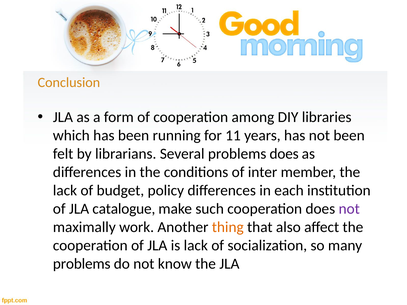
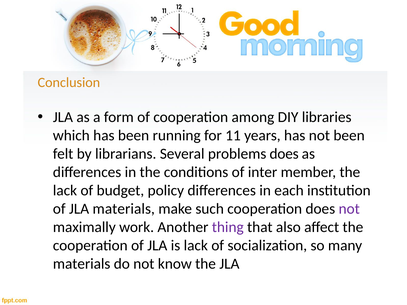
JLA catalogue: catalogue -> materials (124, 209)
thing colour: orange -> purple (228, 227)
problems: problems -> materials (82, 264)
